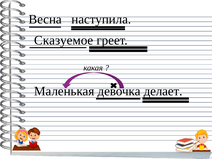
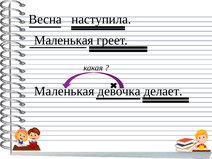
Сказуемое: Сказуемое -> Маленькая (64, 40)
